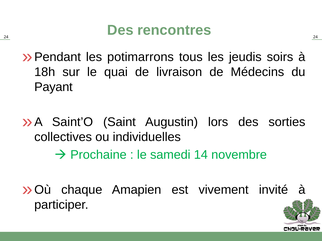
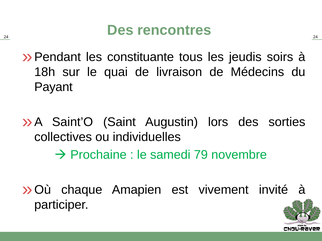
potimarrons: potimarrons -> constituante (141, 57)
14: 14 -> 79 (201, 155)
